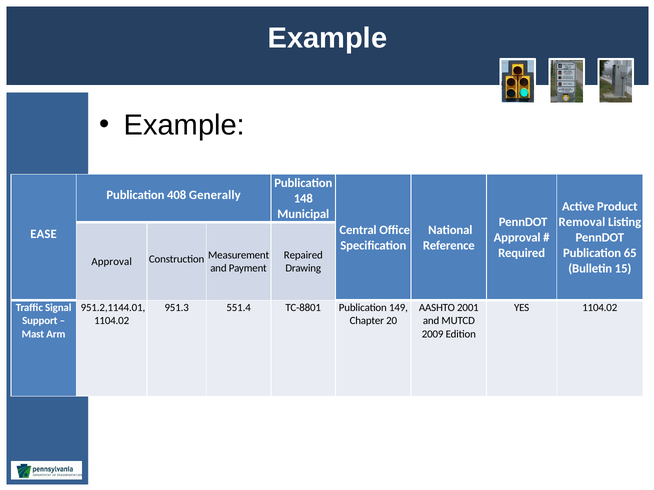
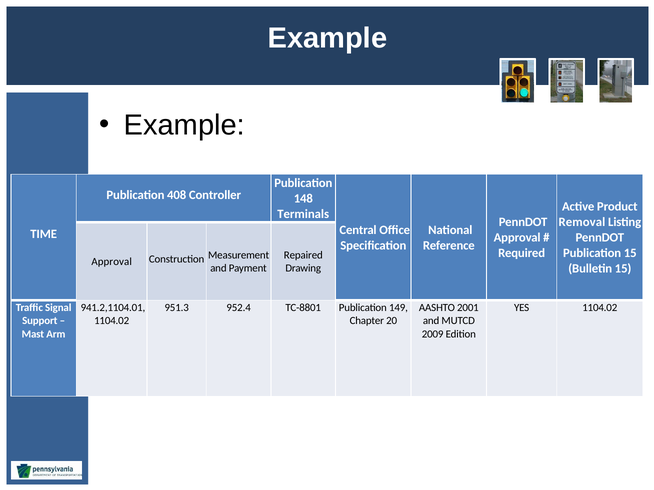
Generally: Generally -> Controller (215, 195)
Municipal: Municipal -> Terminals (303, 214)
EASE: EASE -> TIME (44, 234)
Publication 65: 65 -> 15 (630, 253)
951.2,1144.01: 951.2,1144.01 -> 941.2,1104.01 (113, 308)
551.4: 551.4 -> 952.4 (239, 308)
